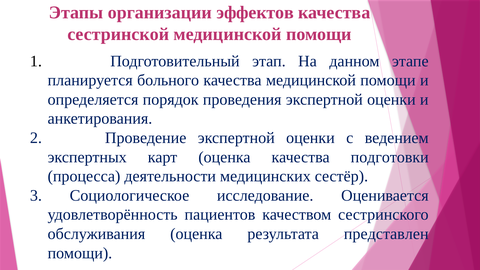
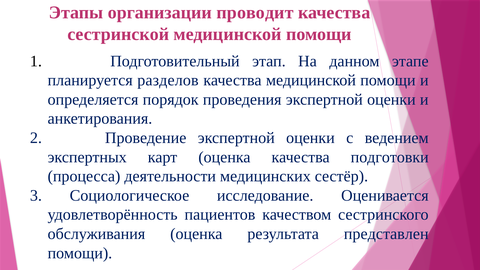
эффектов: эффектов -> проводит (255, 12)
больного: больного -> разделов (168, 80)
